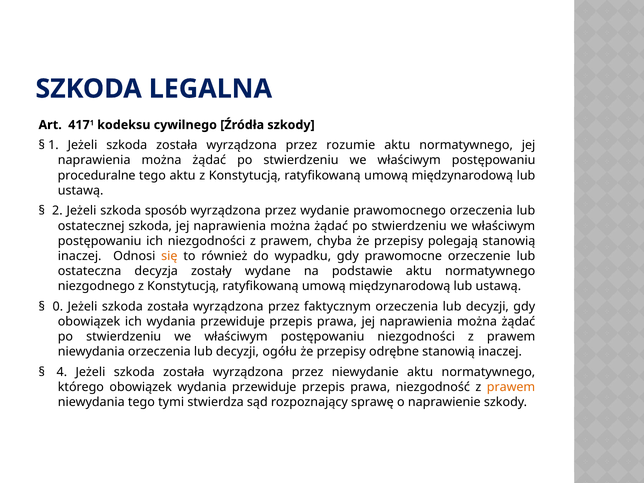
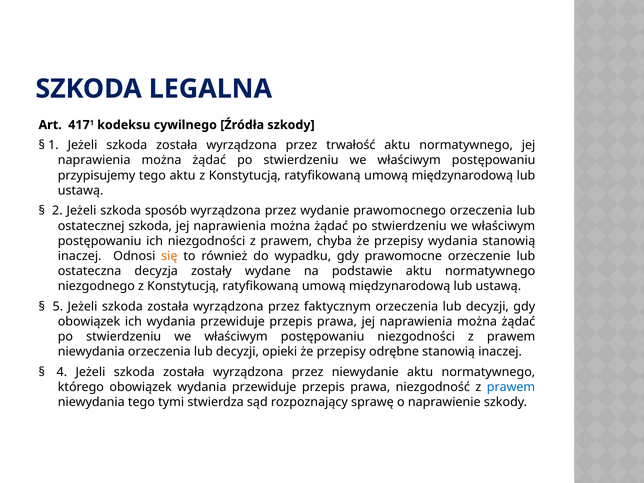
rozumie: rozumie -> trwałość (351, 145)
proceduralne: proceduralne -> przypisujemy (97, 175)
przepisy polegają: polegają -> wydania (453, 241)
0: 0 -> 5 (58, 306)
ogółu: ogółu -> opieki (280, 352)
prawem colour: orange -> blue (511, 387)
